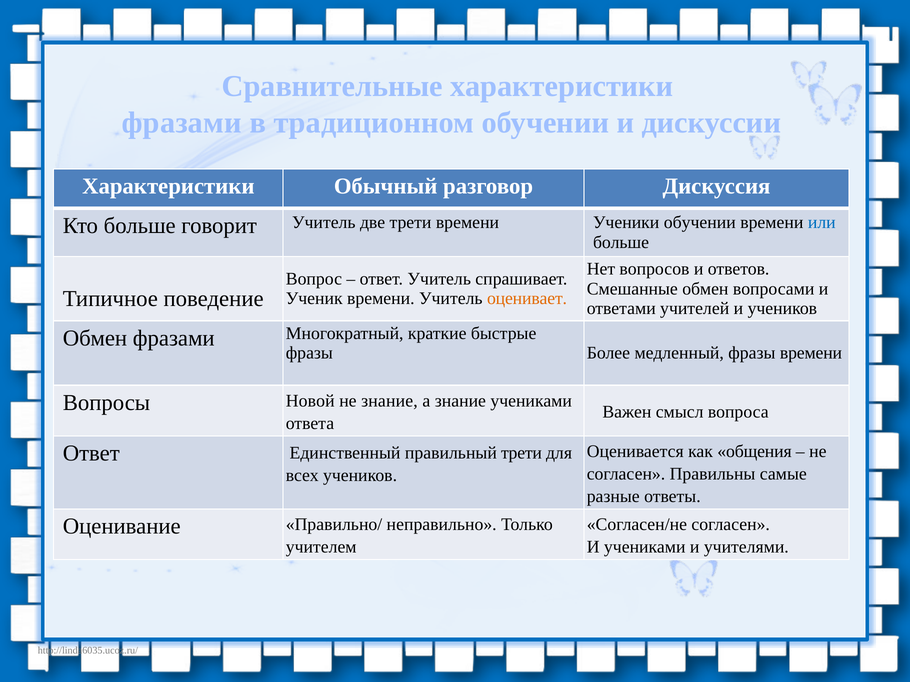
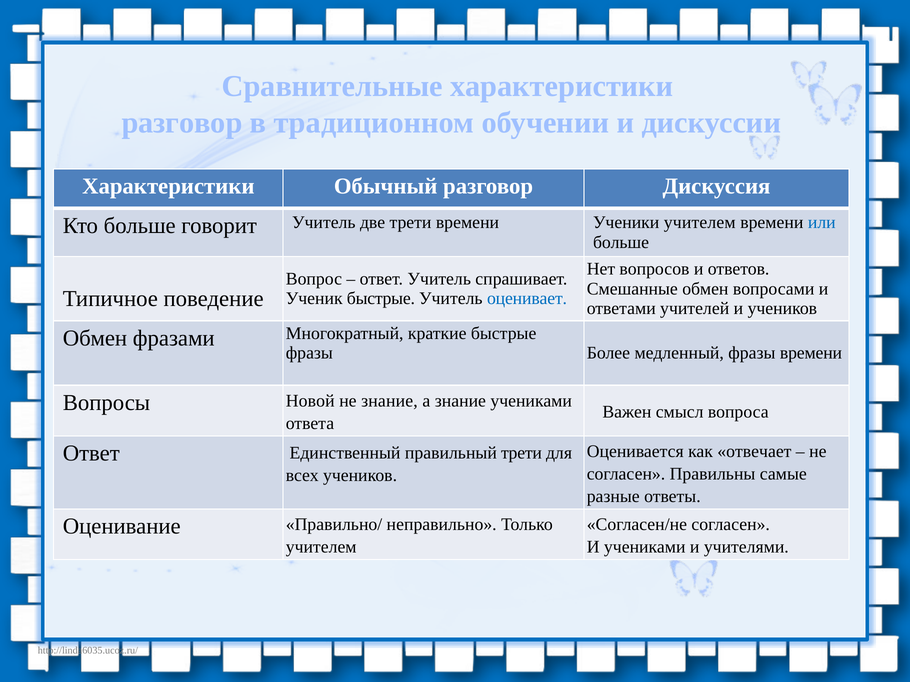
фразами: фразами -> разговор (182, 123)
Ученики обучении: обучении -> учителем (700, 223)
Ученик времени: времени -> быстрые (381, 299)
оценивает colour: orange -> blue (527, 299)
общения: общения -> отвечает (754, 452)
